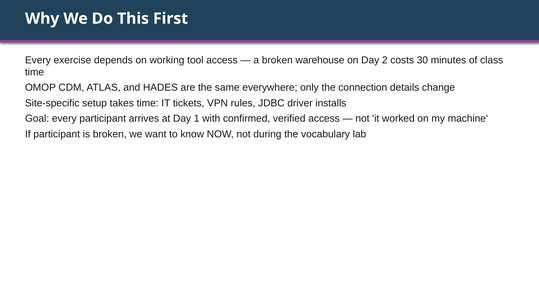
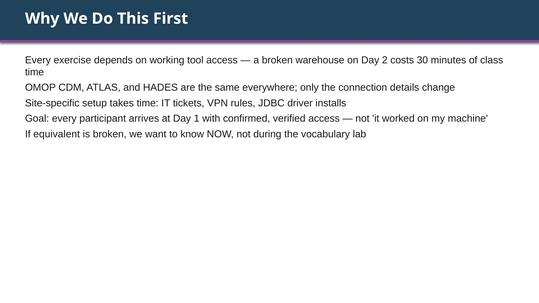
If participant: participant -> equivalent (57, 134)
